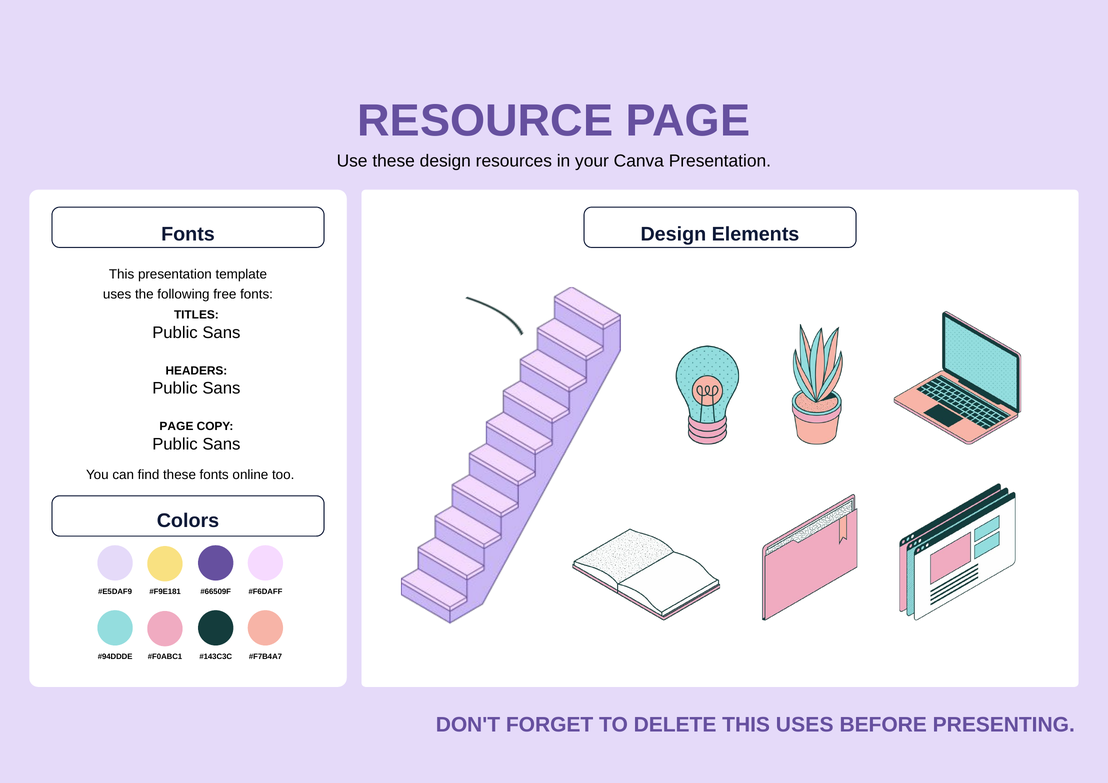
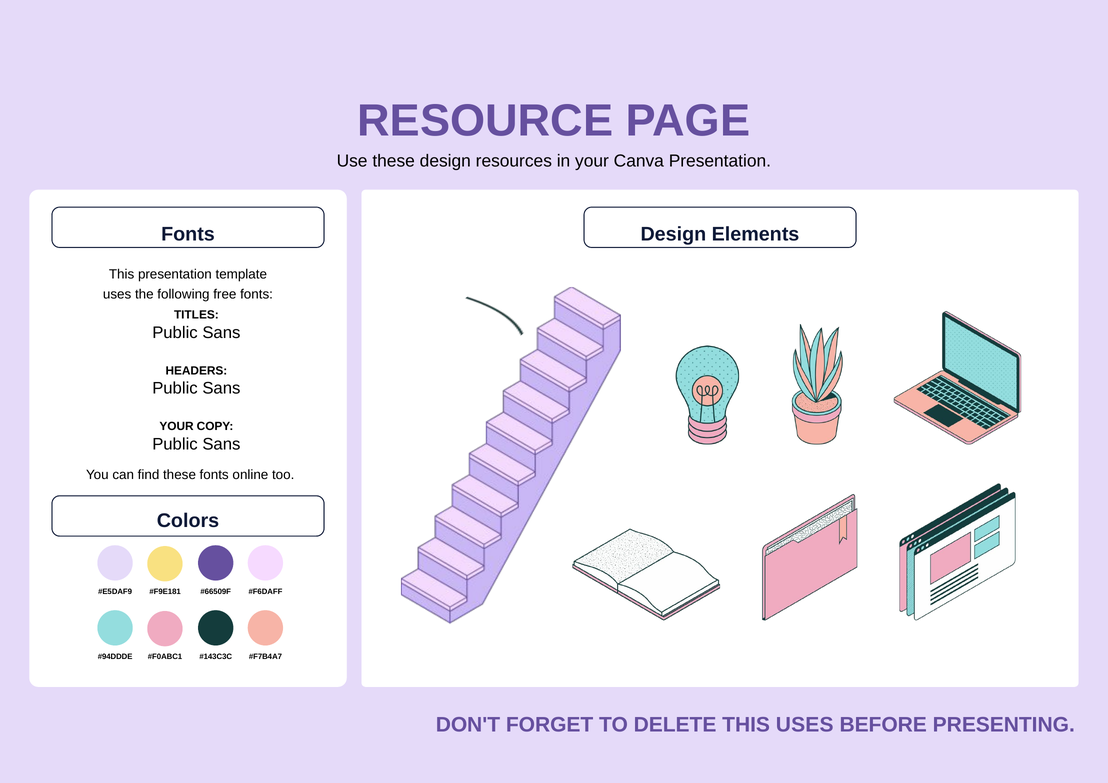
PAGE: PAGE -> YOUR (177, 426)
